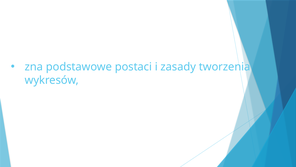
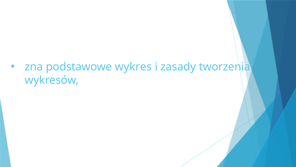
postaci: postaci -> wykres (133, 67)
